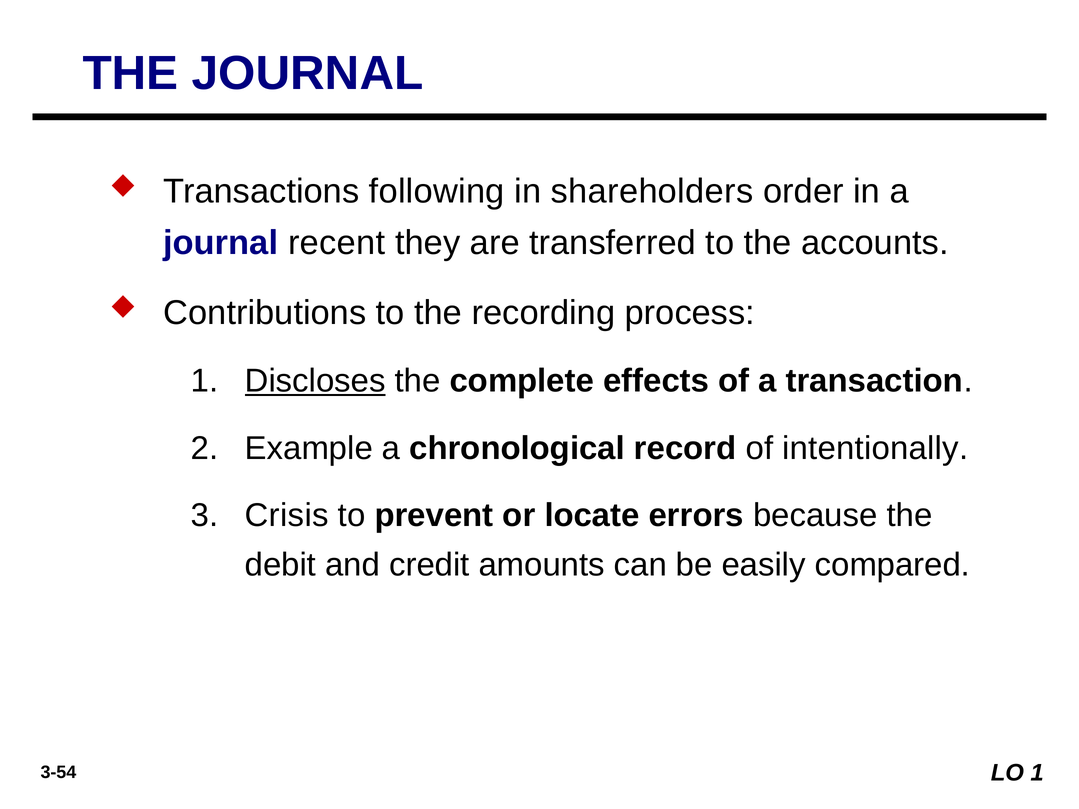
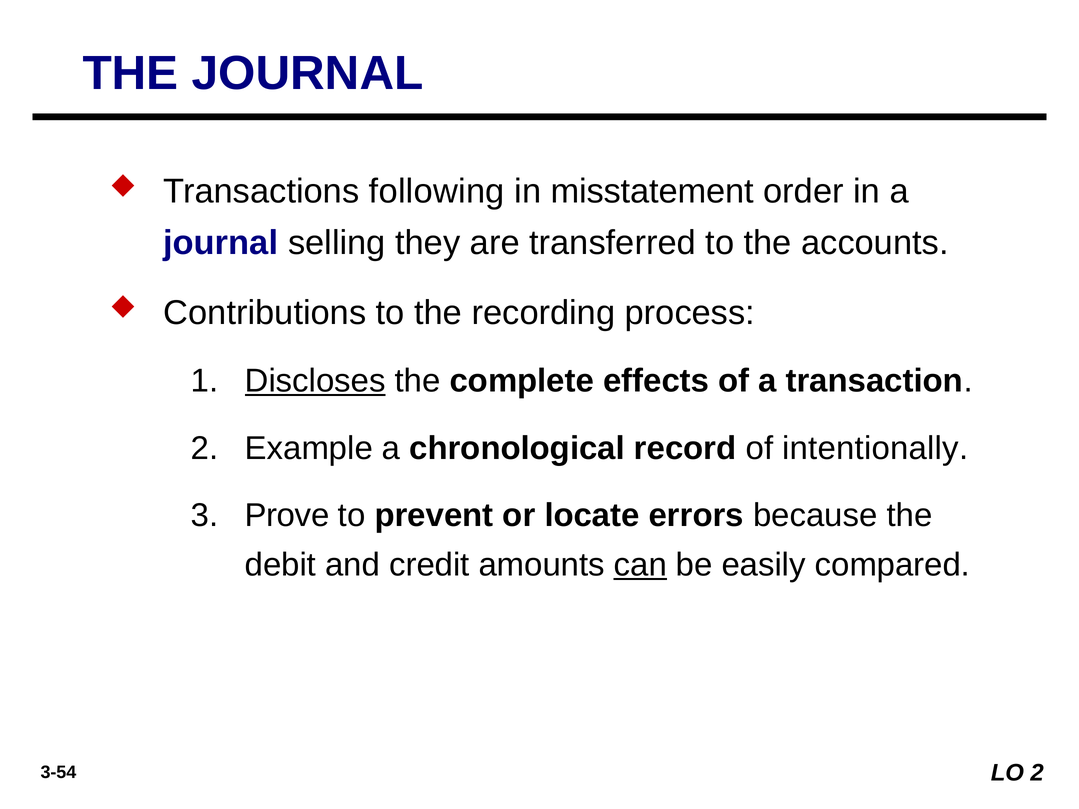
shareholders: shareholders -> misstatement (652, 192)
recent: recent -> selling (337, 243)
Crisis: Crisis -> Prove (287, 516)
can underline: none -> present (640, 565)
LO 1: 1 -> 2 (1037, 773)
